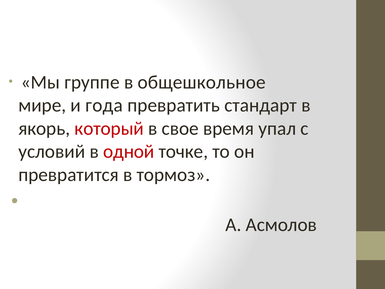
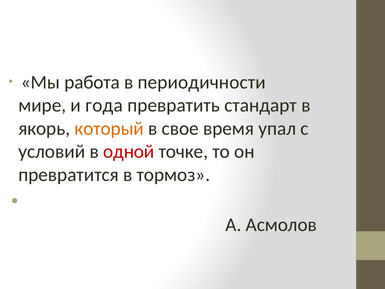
группе: группе -> работа (92, 82)
общешкольное: общешкольное -> периодичности (202, 82)
который colour: red -> orange (109, 128)
